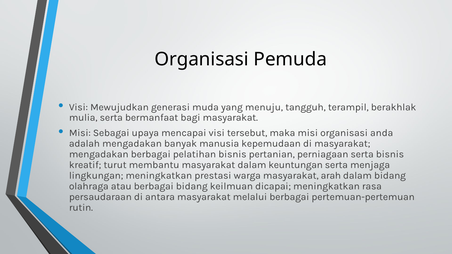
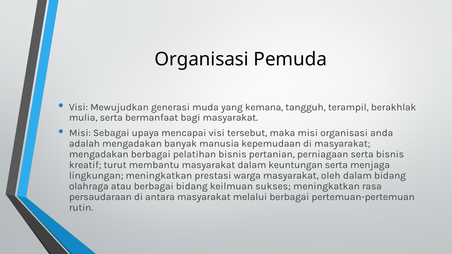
menuju: menuju -> kemana (264, 107)
arah: arah -> oleh (331, 176)
dicapai: dicapai -> sukses (273, 186)
